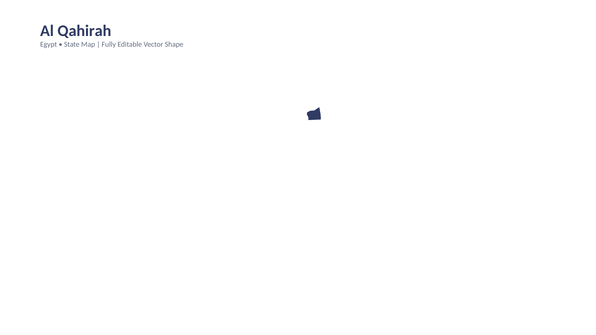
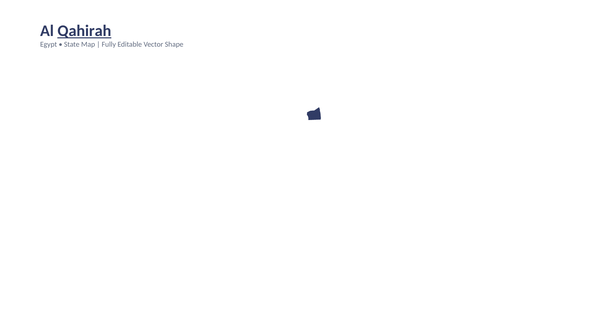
Qahirah underline: none -> present (84, 31)
